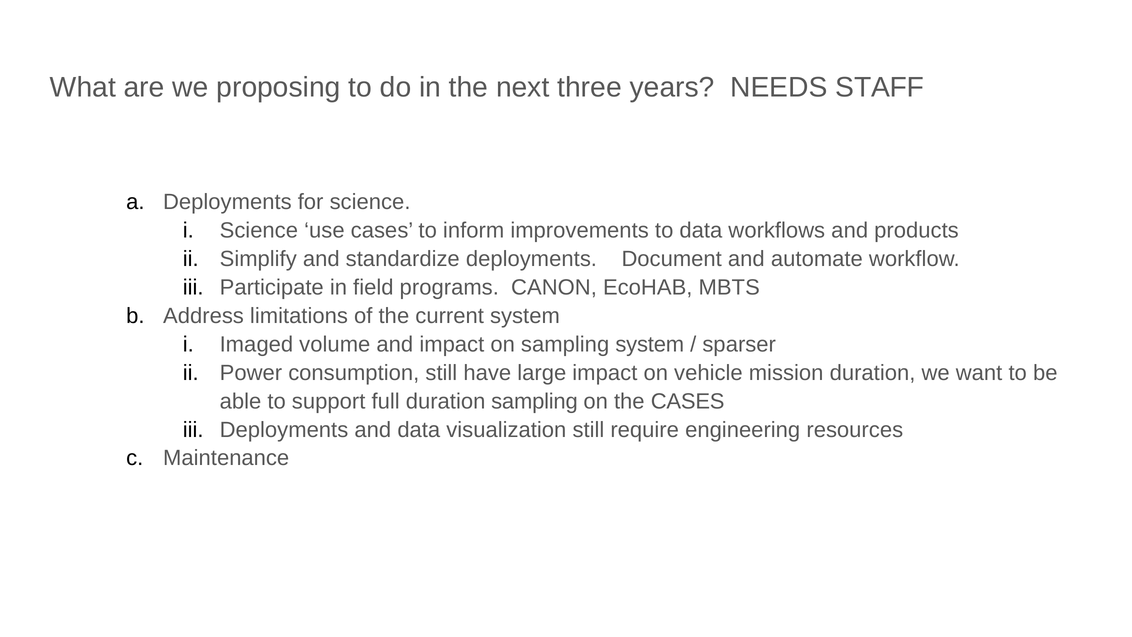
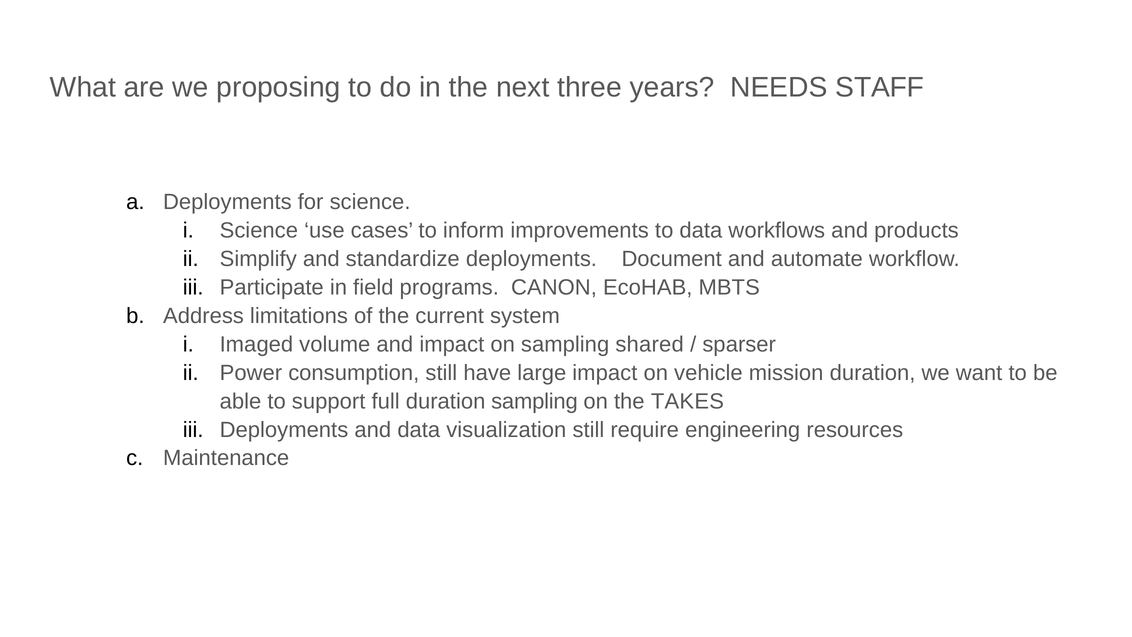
sampling system: system -> shared (650, 344)
the CASES: CASES -> TAKES (687, 401)
